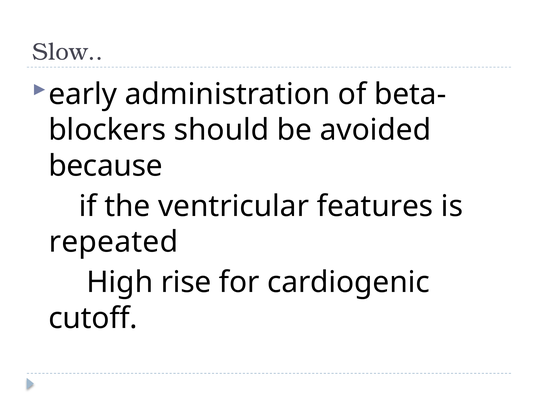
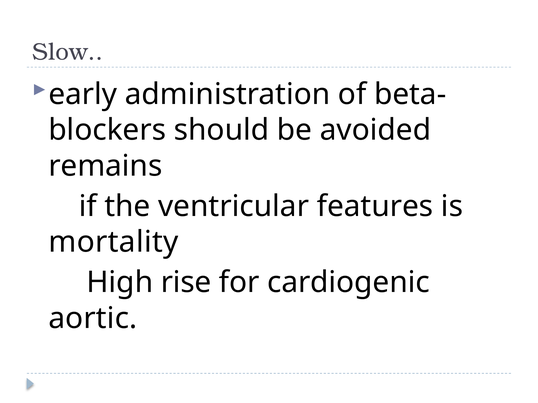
because: because -> remains (105, 166)
repeated: repeated -> mortality (114, 242)
cutoff: cutoff -> aortic (93, 319)
